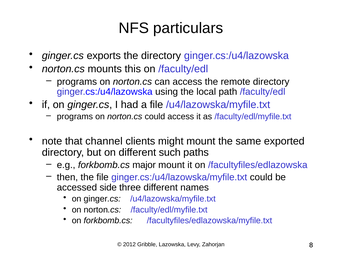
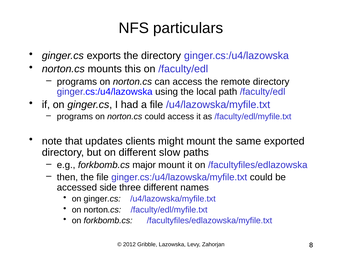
channel: channel -> updates (104, 141)
such: such -> slow (170, 153)
